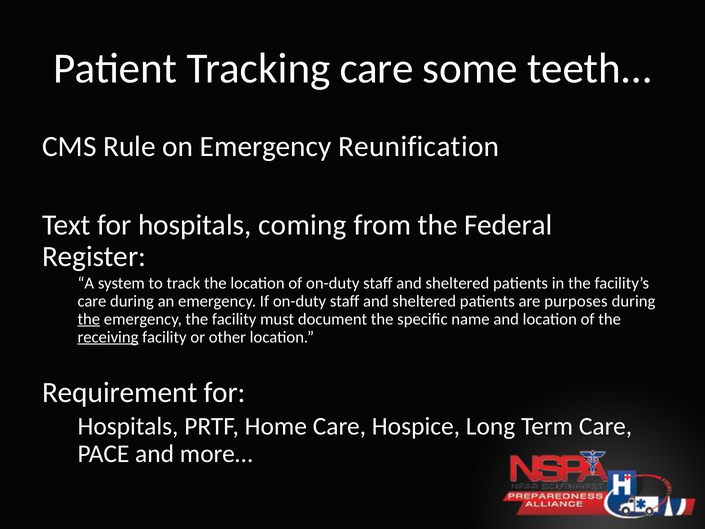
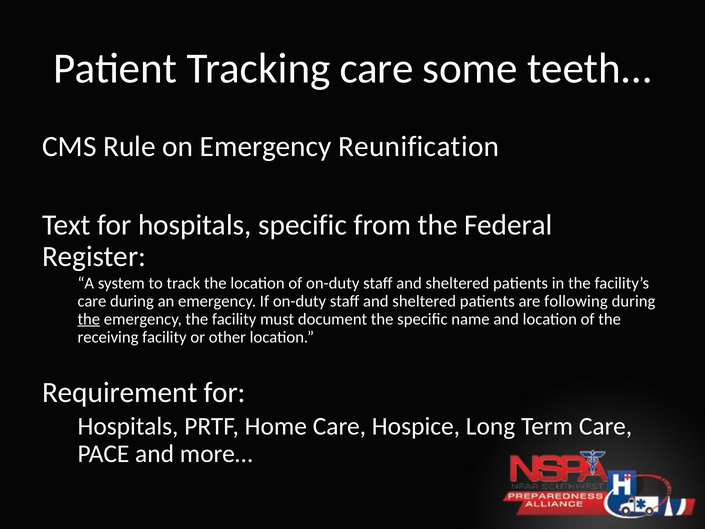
hospitals coming: coming -> specific (303, 225)
purposes: purposes -> following (576, 301)
receiving underline: present -> none (108, 337)
